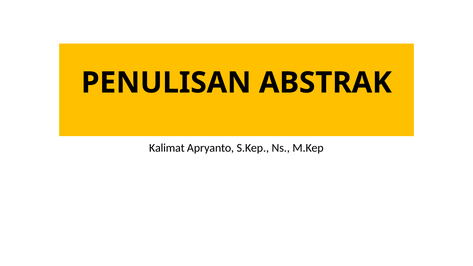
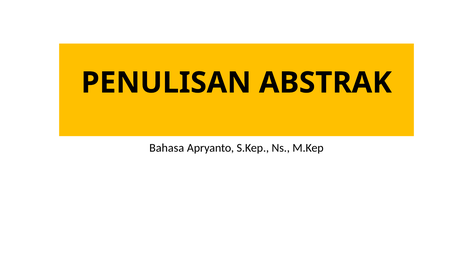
Kalimat: Kalimat -> Bahasa (167, 148)
